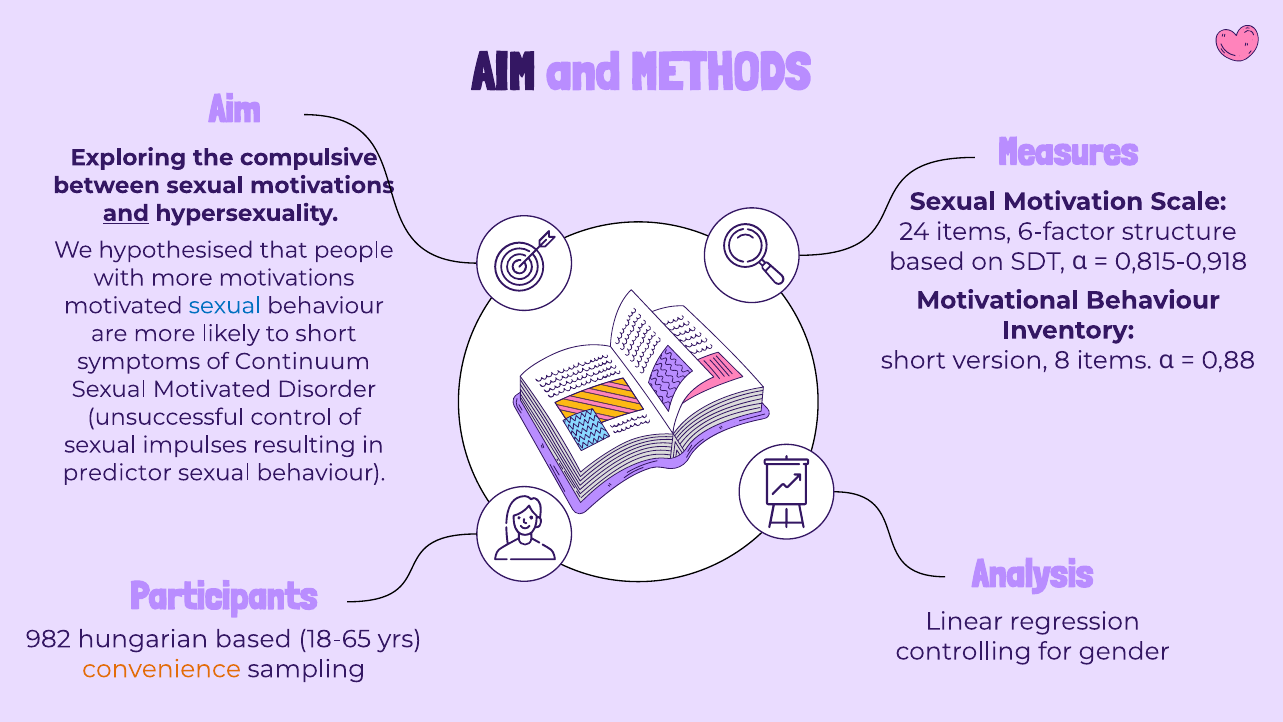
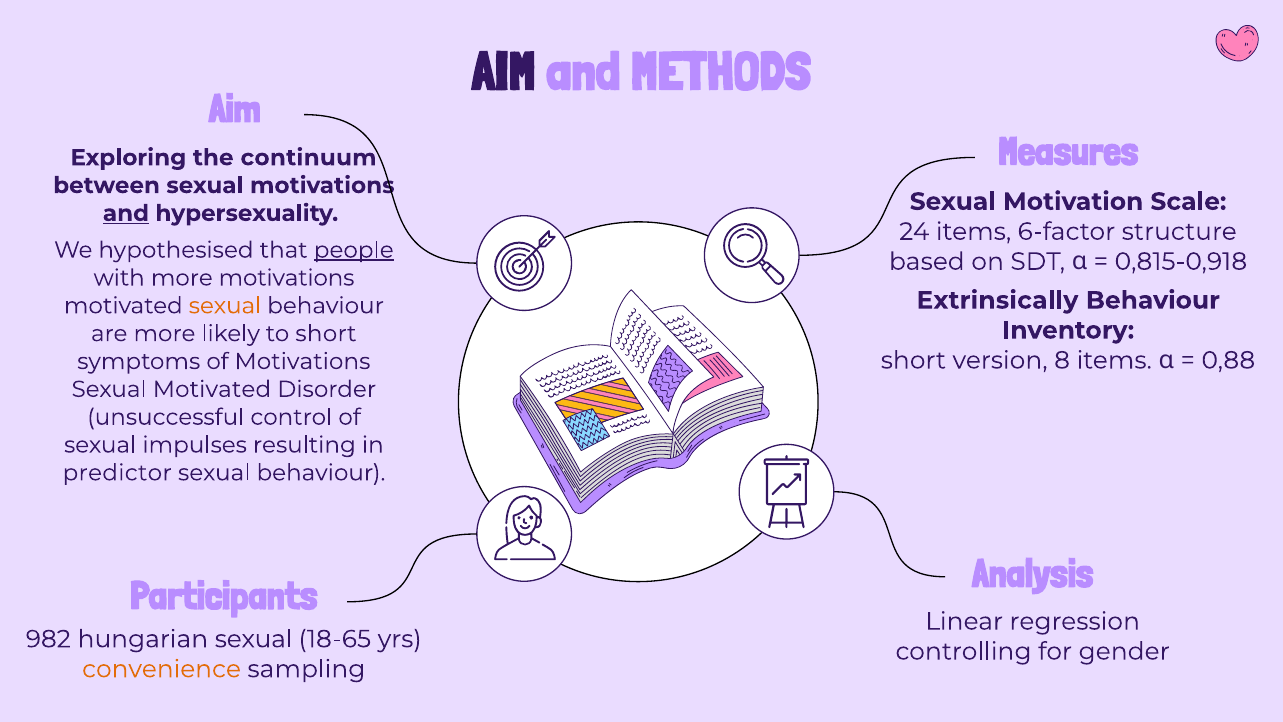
compulsive: compulsive -> continuum (309, 158)
people underline: none -> present (354, 250)
Motivational: Motivational -> Extrinsically (997, 300)
sexual colour: blue -> orange (225, 306)
of Continuum: Continuum -> Motivations (302, 361)
hungarian based: based -> sexual (254, 639)
